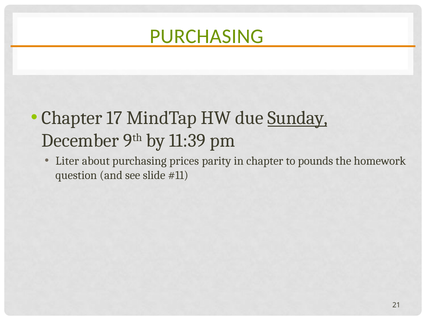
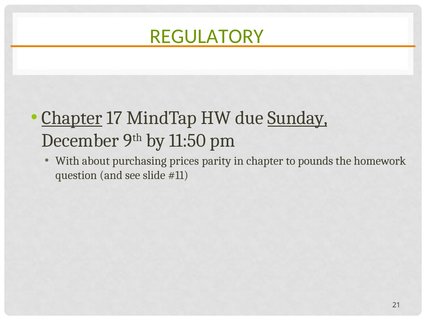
PURCHASING: PURCHASING -> REGULATORY (207, 36)
Chapter underline: none -> present (72, 118)
11:39: 11:39 -> 11:50 (187, 140)
Liter: Liter -> With (67, 161)
